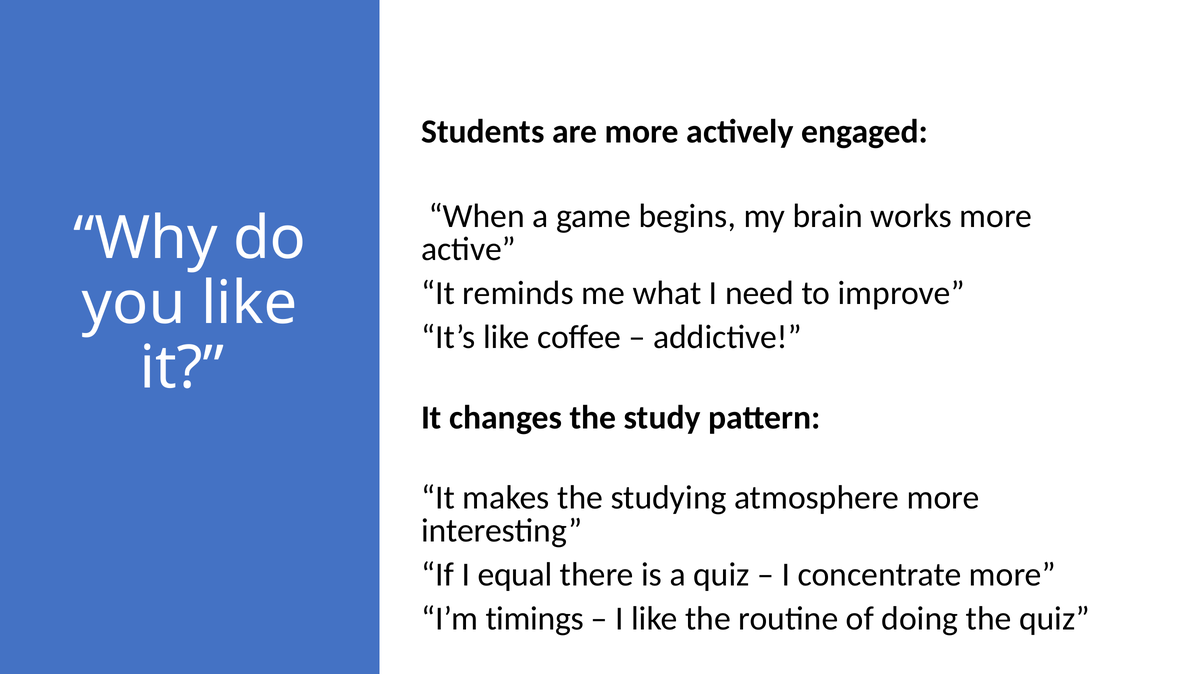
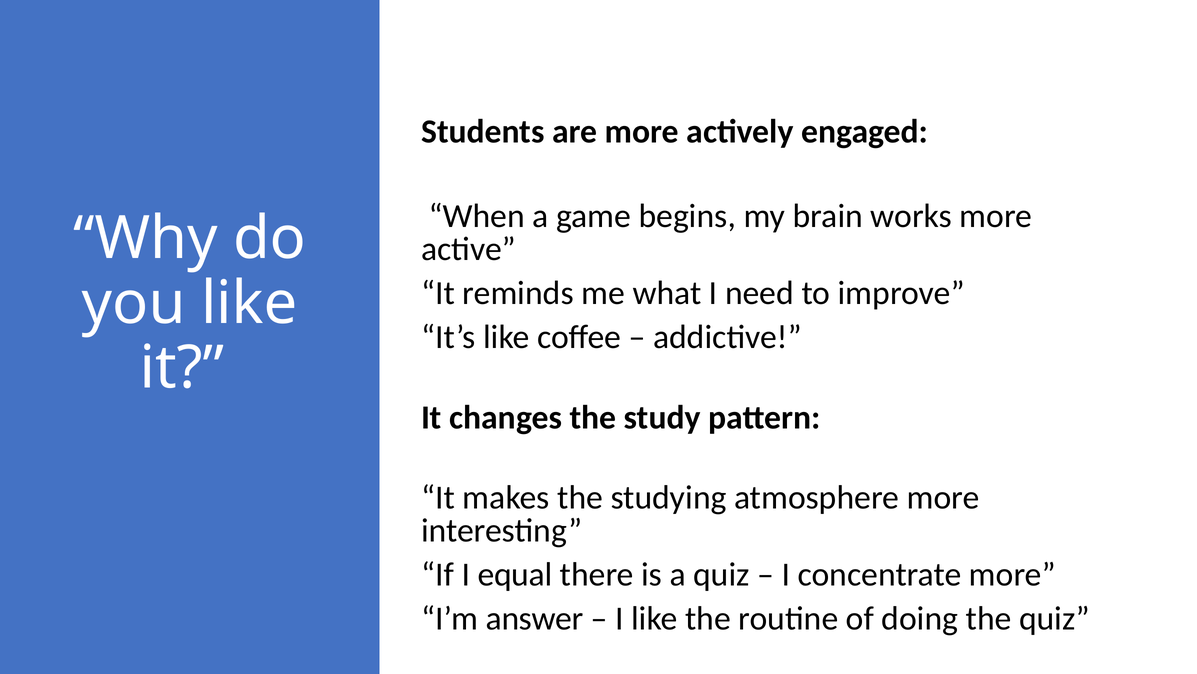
timings: timings -> answer (535, 618)
